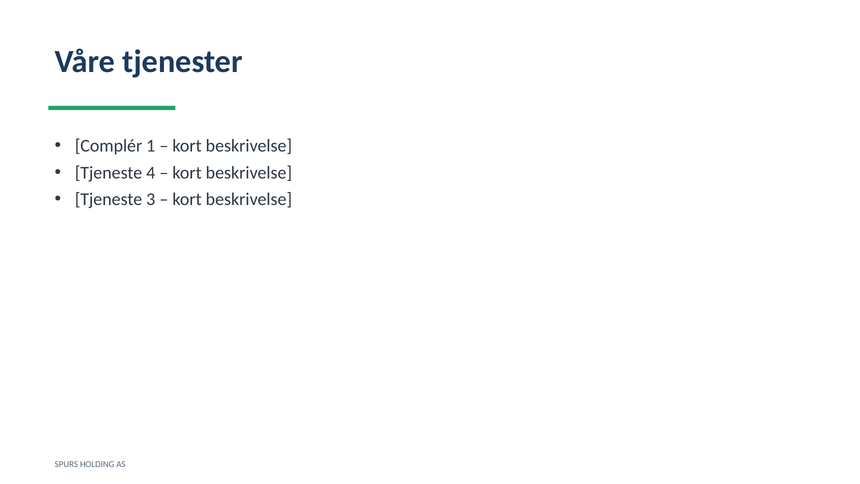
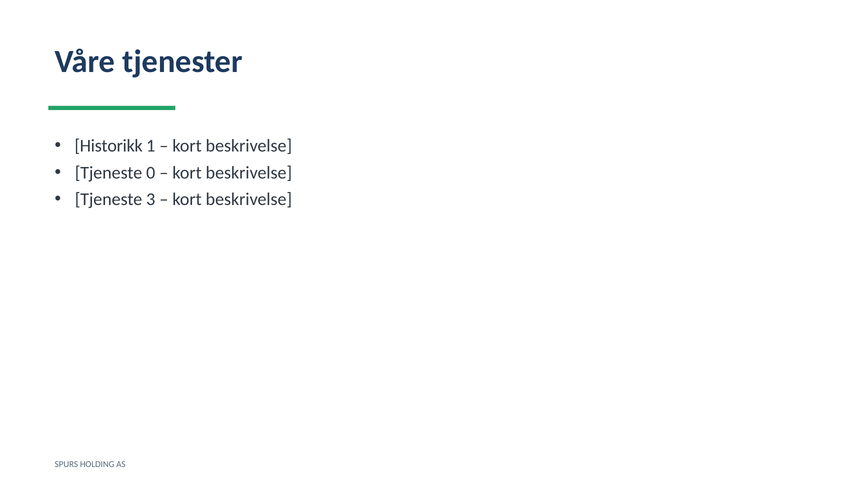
Complér: Complér -> Historikk (109, 146)
4: 4 -> 0 (151, 173)
